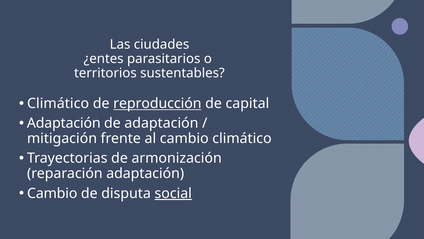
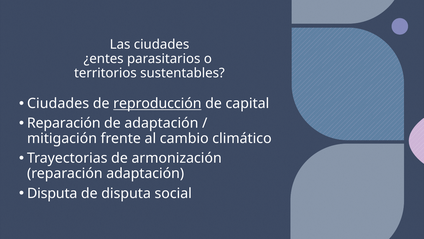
Climático: Climático -> Ciudades (58, 103)
Adaptación: Adaptación -> Reparación (64, 123)
Cambio: Cambio -> Disputa (52, 193)
social underline: present -> none (173, 193)
